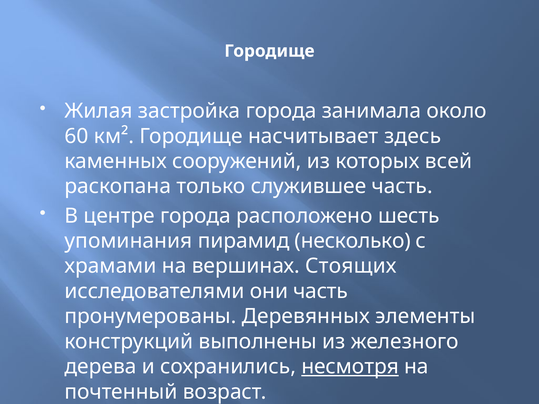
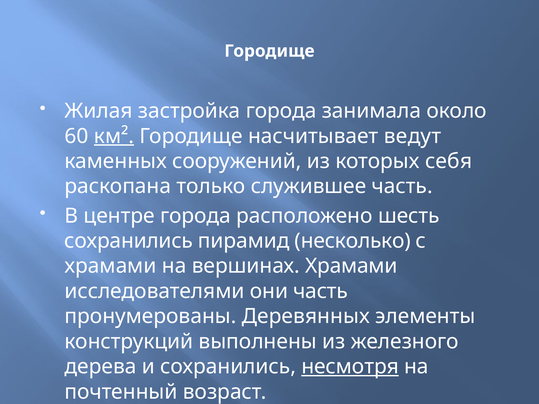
км² underline: none -> present (114, 136)
здесь: здесь -> ведут (413, 136)
всей: всей -> себя (449, 161)
упоминания: упоминания -> сохранились (129, 241)
вершинах Стоящих: Стоящих -> Храмами (351, 266)
